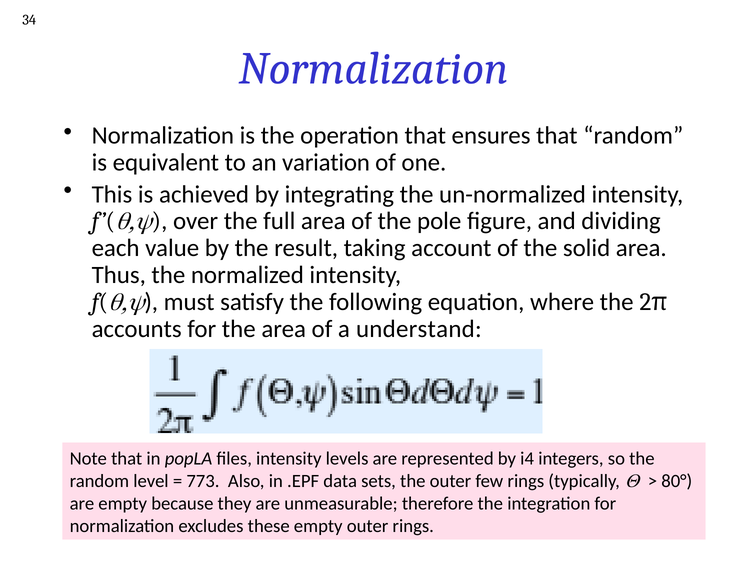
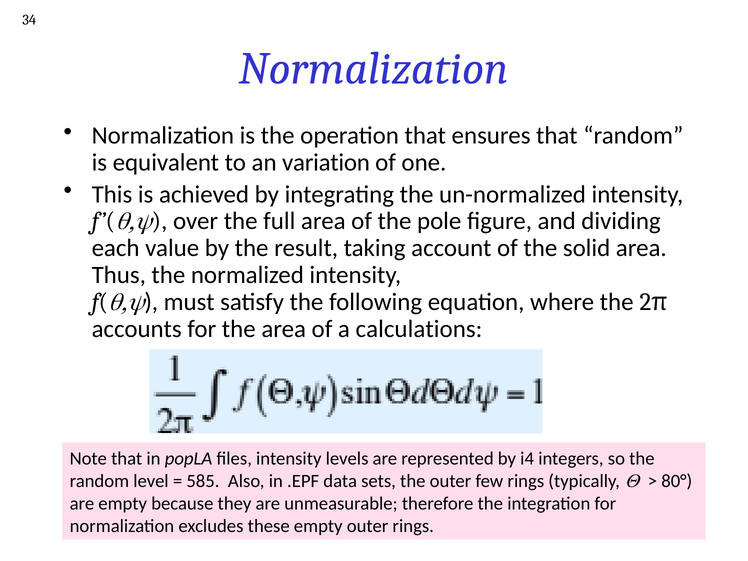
understand: understand -> calculations (419, 329)
773: 773 -> 585 (203, 481)
